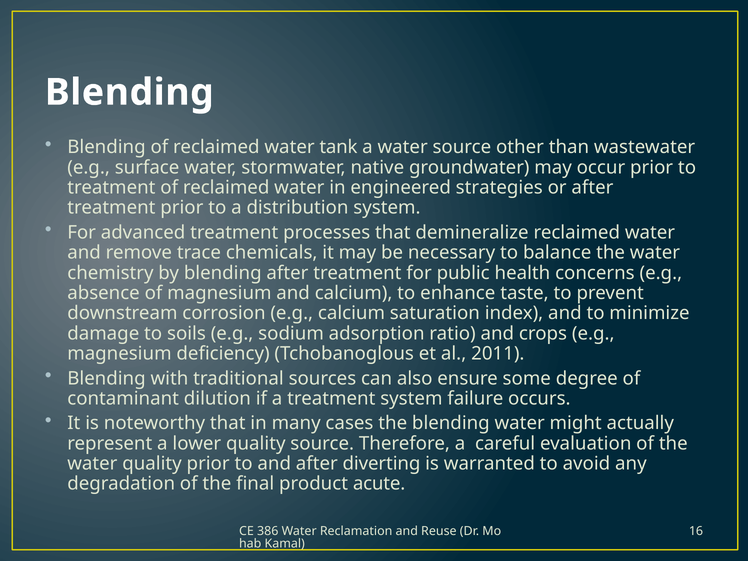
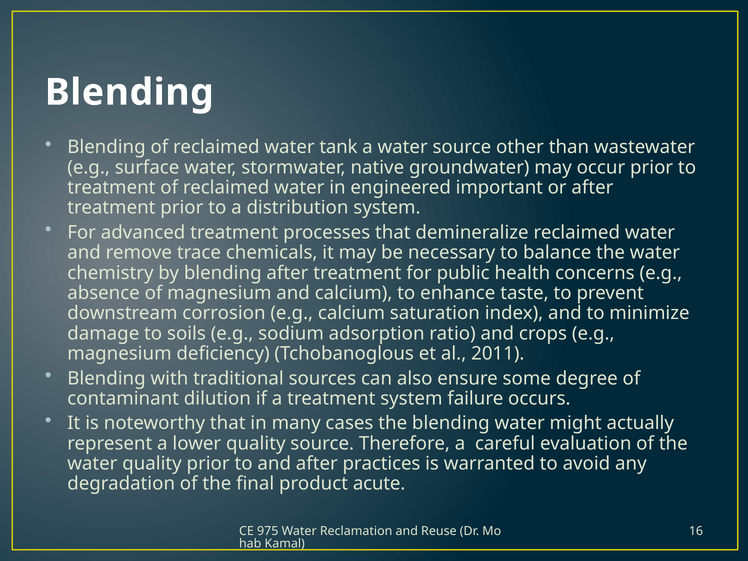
strategies: strategies -> important (499, 188)
diverting: diverting -> practices (381, 464)
386: 386 -> 975 (268, 531)
